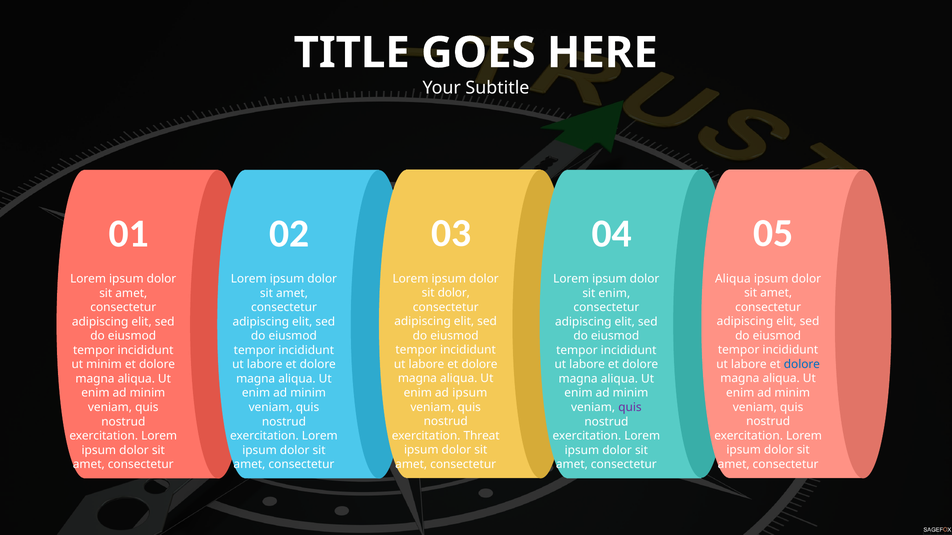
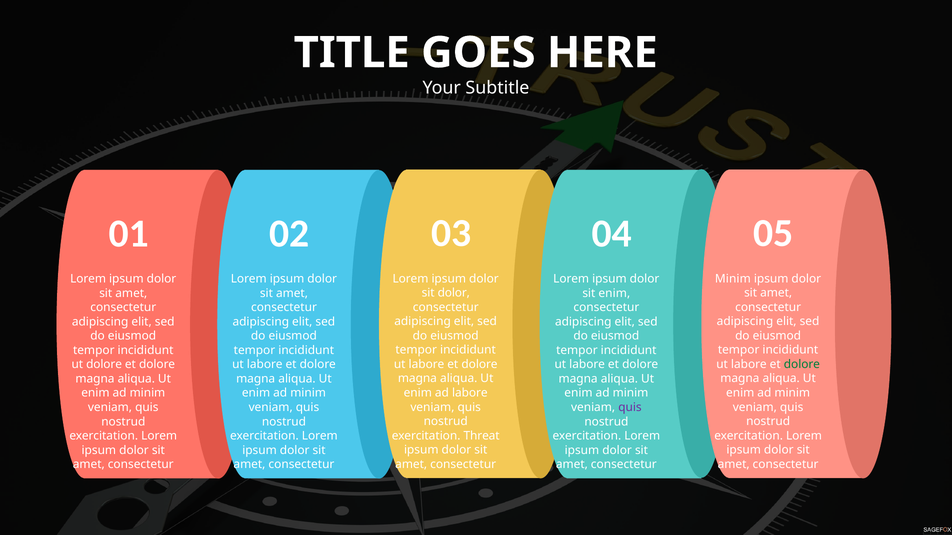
Aliqua: Aliqua -> Minim (733, 279)
dolore colour: blue -> green (802, 365)
ut minim: minim -> dolore (104, 365)
ad ipsum: ipsum -> labore (470, 393)
